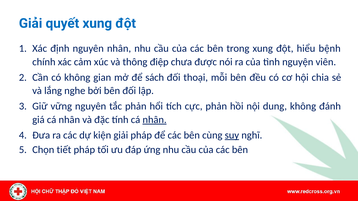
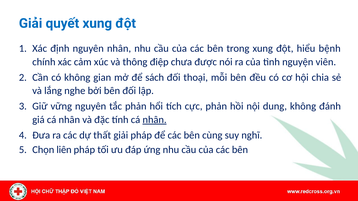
kiện: kiện -> thất (102, 135)
suy underline: present -> none (232, 135)
tiết: tiết -> liên (64, 150)
